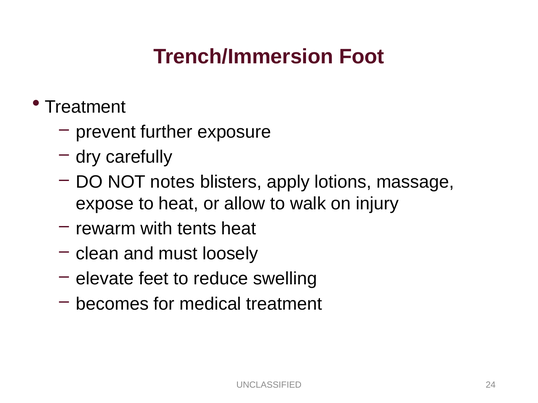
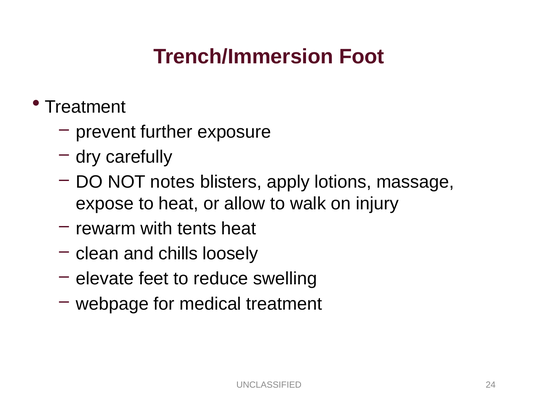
must: must -> chills (178, 254)
becomes: becomes -> webpage (112, 304)
